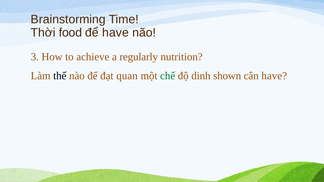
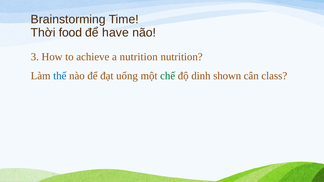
a regularly: regularly -> nutrition (139, 57)
thế colour: black -> blue (60, 76)
quan: quan -> uống (127, 76)
cân have: have -> class (274, 76)
